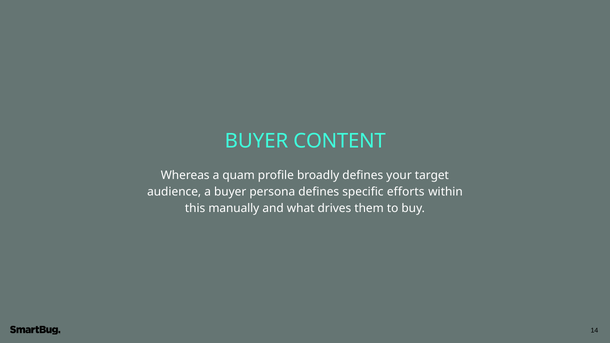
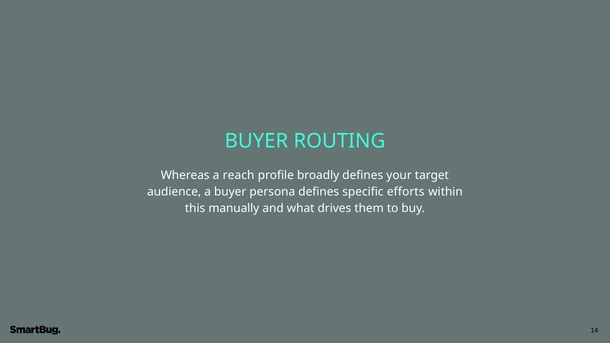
CONTENT: CONTENT -> ROUTING (339, 141)
quam: quam -> reach (239, 175)
